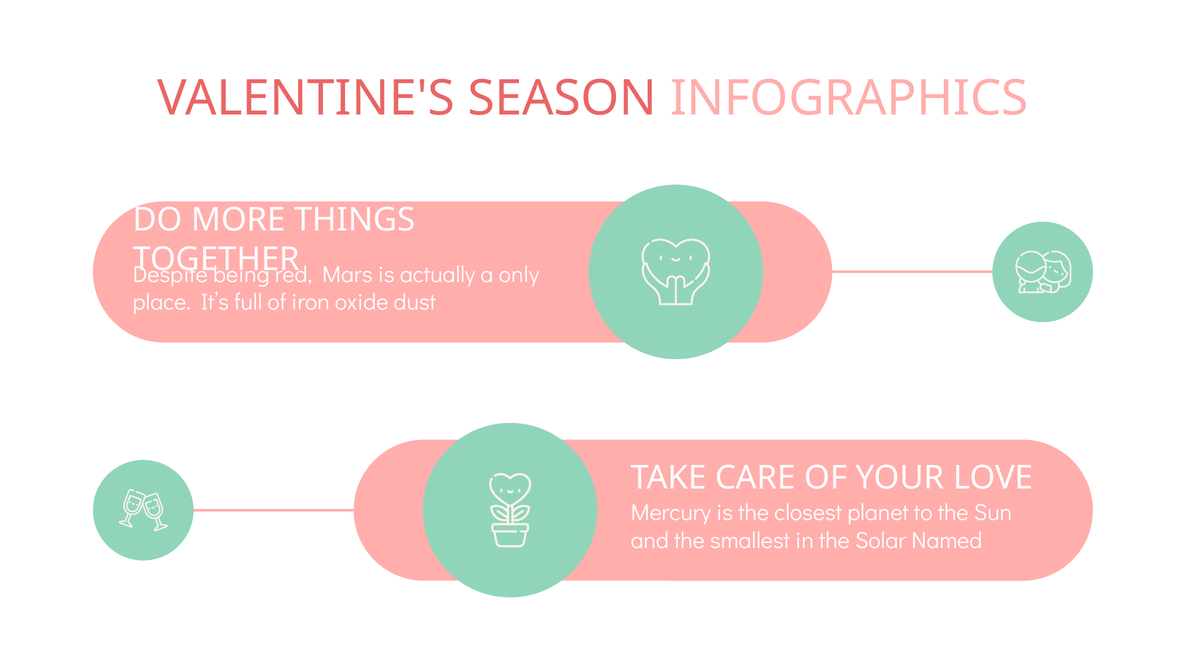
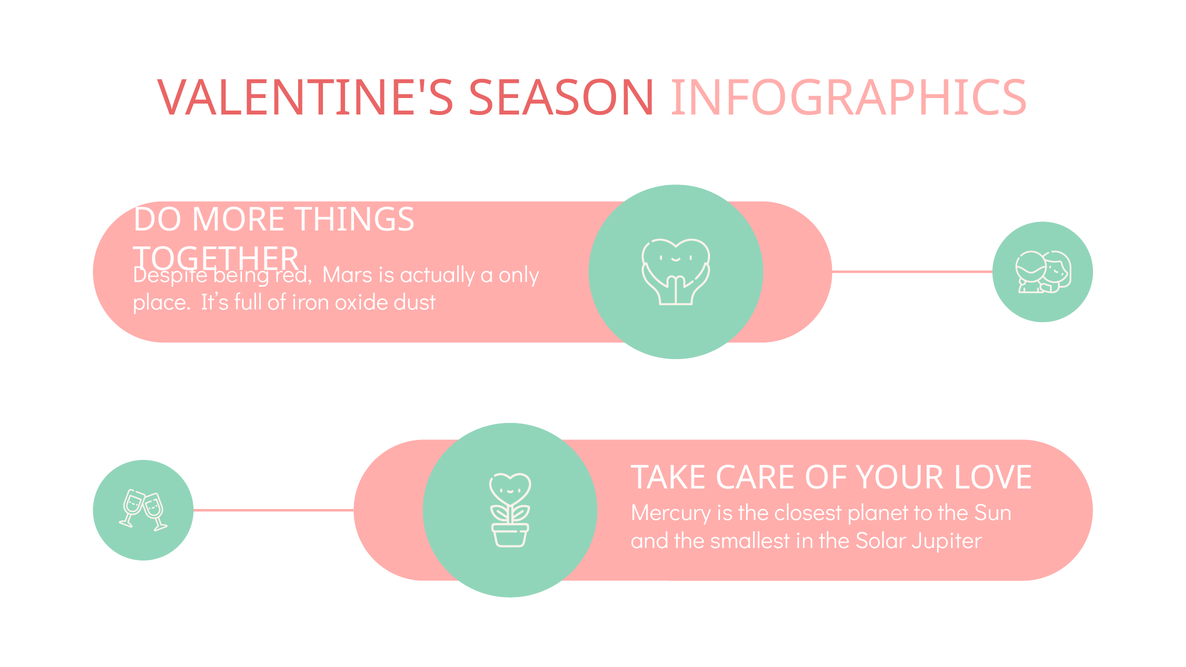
Named: Named -> Jupiter (947, 541)
